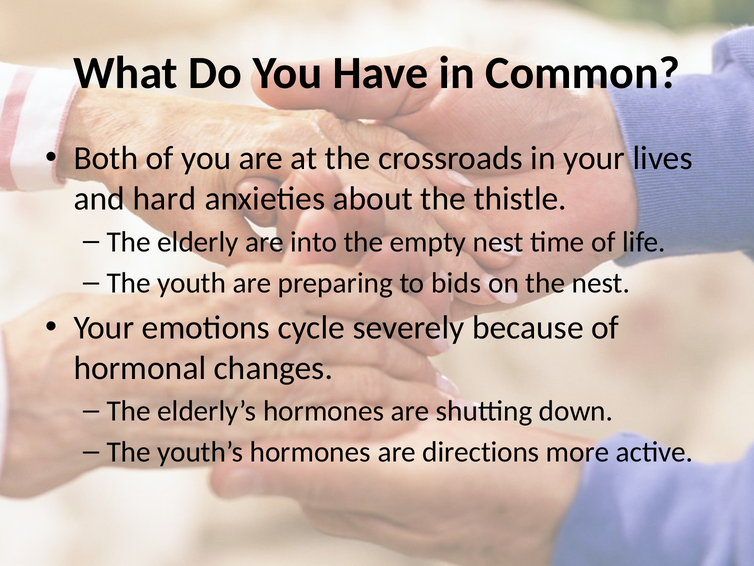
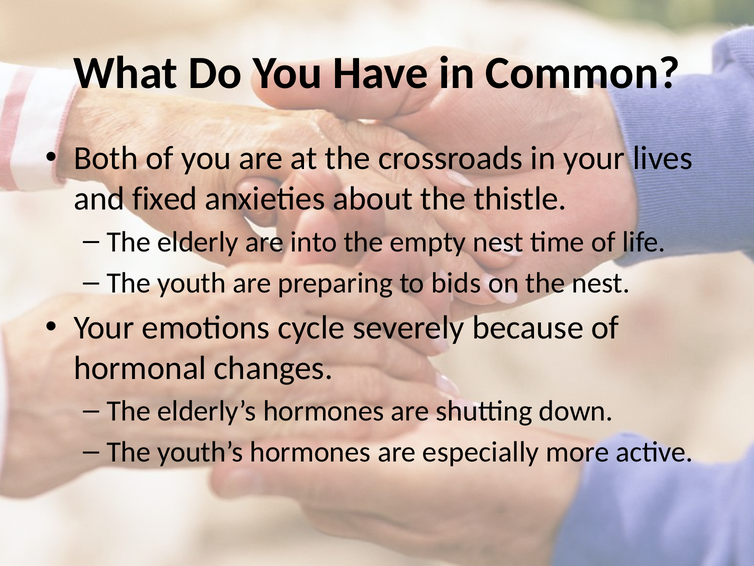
hard: hard -> fixed (165, 198)
directions: directions -> especially (481, 452)
